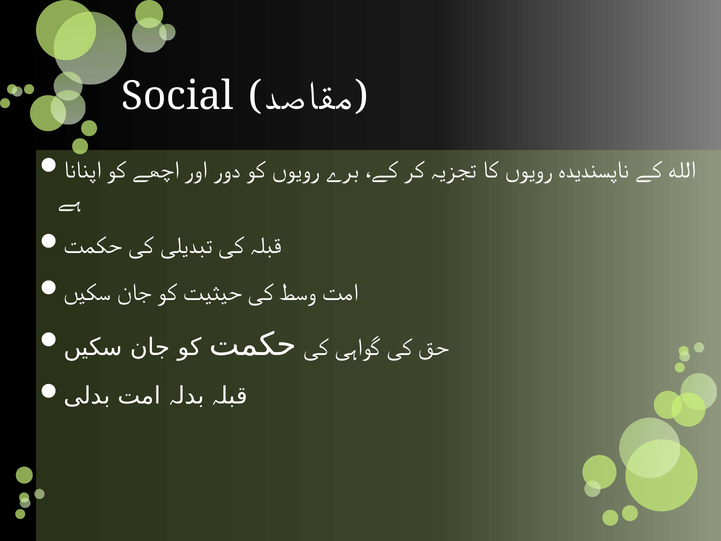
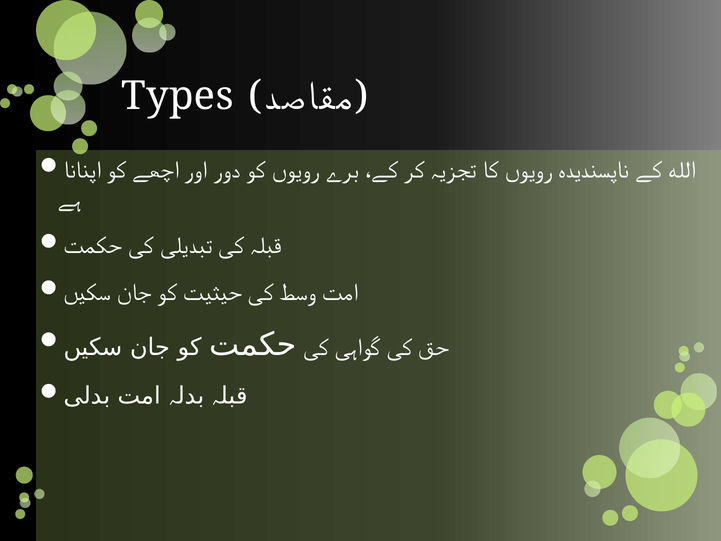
Social: Social -> Types (177, 96)
